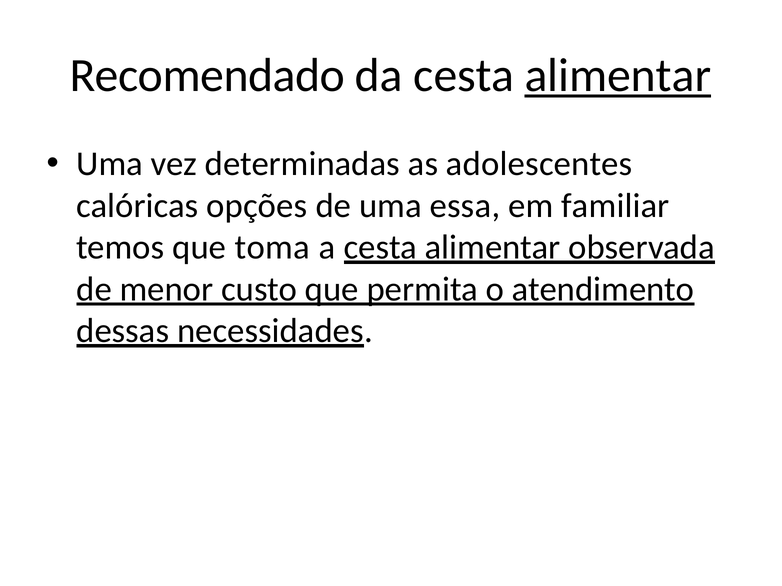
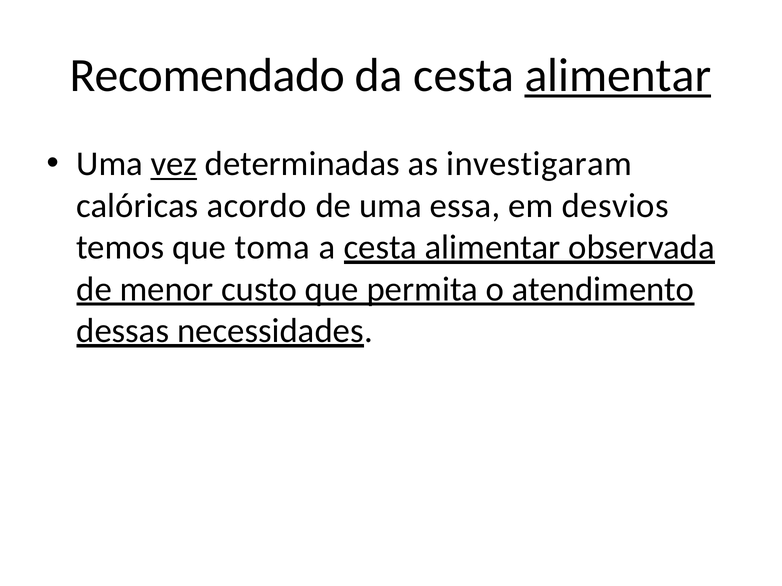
vez underline: none -> present (174, 164)
adolescentes: adolescentes -> investigaram (539, 164)
opções: opções -> acordo (257, 206)
familiar: familiar -> desvios (615, 206)
